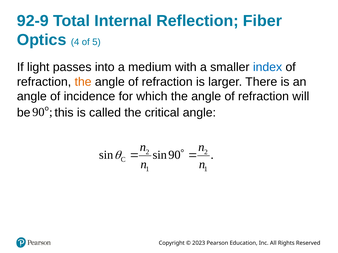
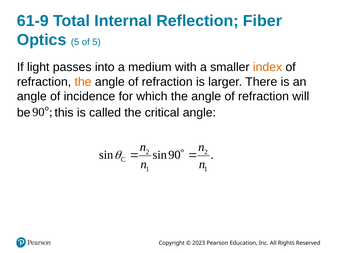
92-9: 92-9 -> 61-9 (33, 21)
Optics 4: 4 -> 5 (75, 42)
index colour: blue -> orange (268, 67)
